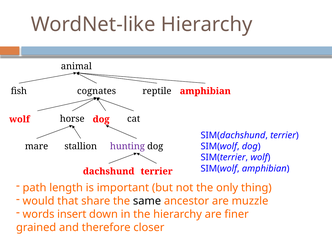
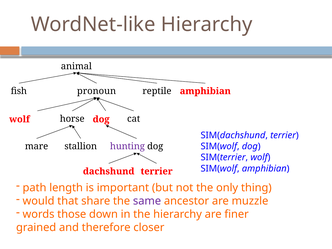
cognates: cognates -> pronoun (97, 91)
same colour: black -> purple (147, 201)
insert: insert -> those (72, 214)
